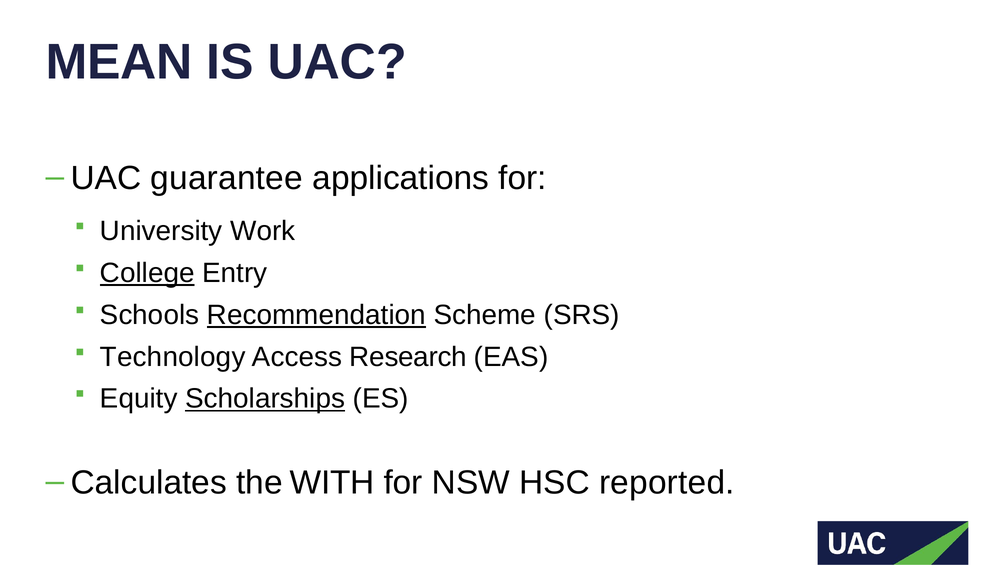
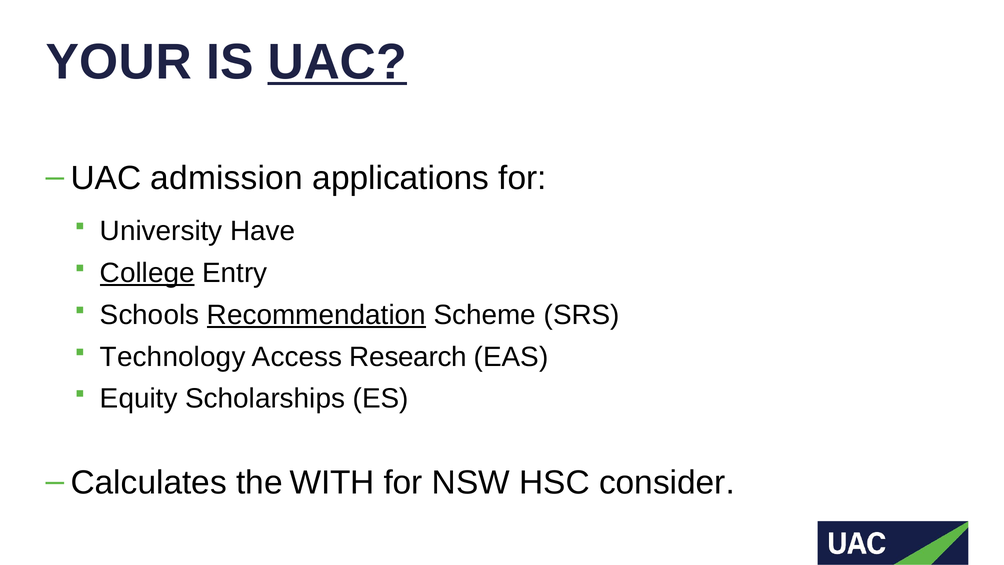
MEAN: MEAN -> YOUR (119, 62)
UAC underline: none -> present (337, 62)
guarantee: guarantee -> admission (227, 178)
Work: Work -> Have (263, 231)
Scholarships underline: present -> none (265, 399)
reported: reported -> consider (667, 483)
